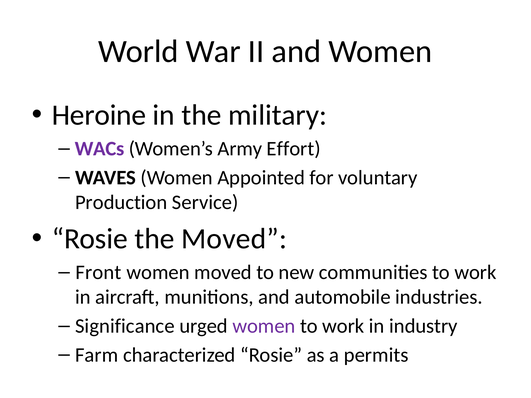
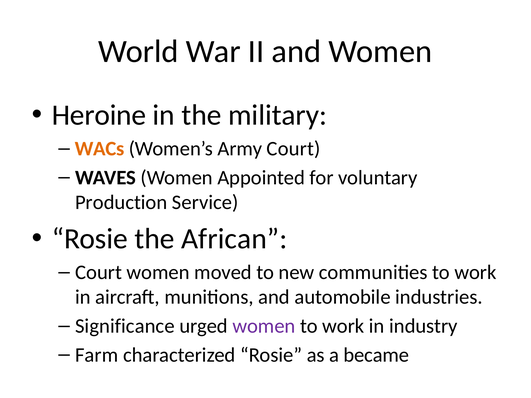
WACs colour: purple -> orange (100, 149)
Army Effort: Effort -> Court (294, 149)
the Moved: Moved -> African (234, 239)
Front: Front -> Court (99, 273)
permits: permits -> became (376, 355)
